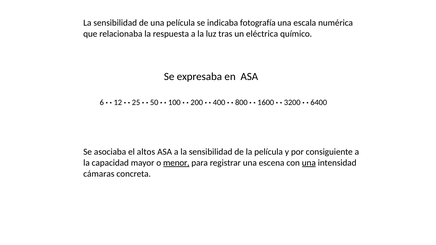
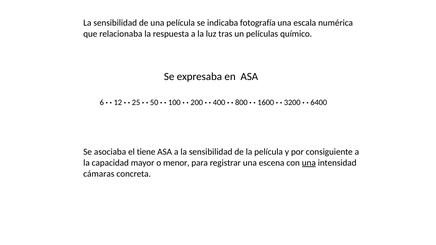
eléctrica: eléctrica -> películas (262, 34)
altos: altos -> tiene (146, 152)
menor underline: present -> none (176, 163)
